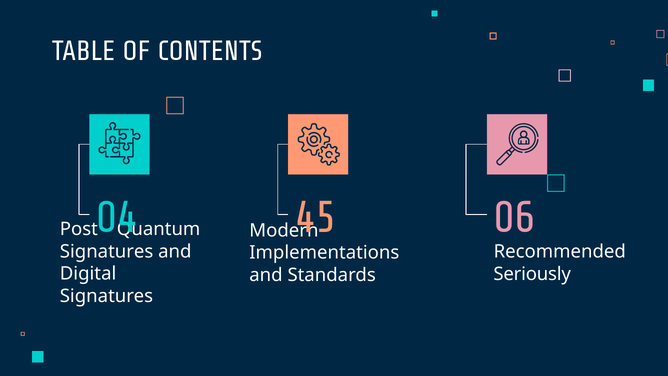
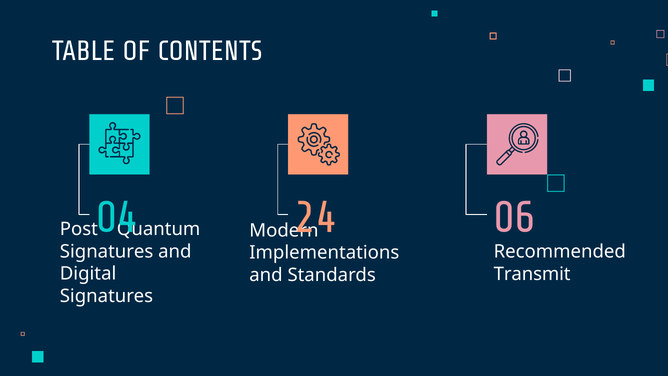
45: 45 -> 24 (316, 218)
Seriously: Seriously -> Transmit (532, 274)
